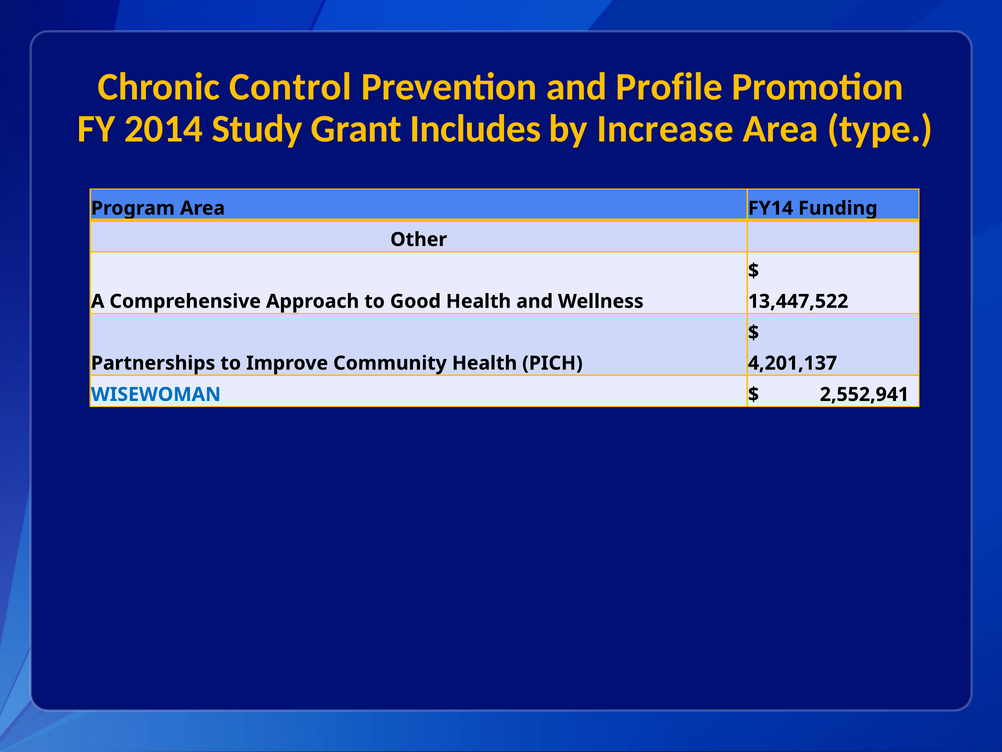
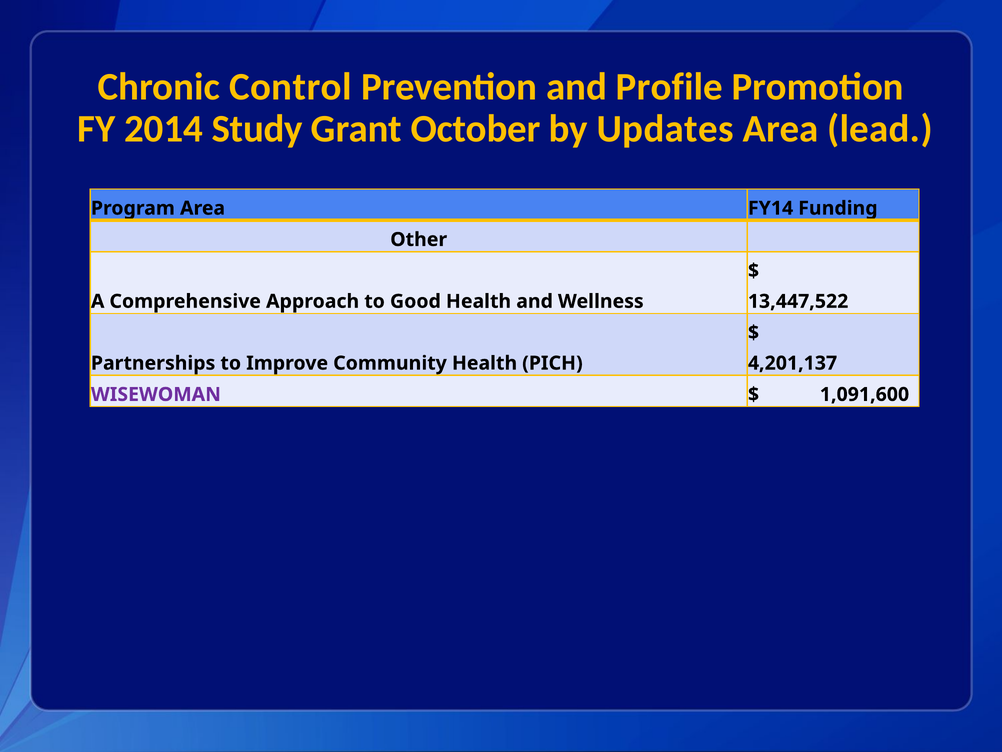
Includes: Includes -> October (475, 129)
Increase: Increase -> Updates (665, 129)
type: type -> lead (880, 129)
WISEWOMAN colour: blue -> purple (156, 394)
2,552,941: 2,552,941 -> 1,091,600 (864, 394)
